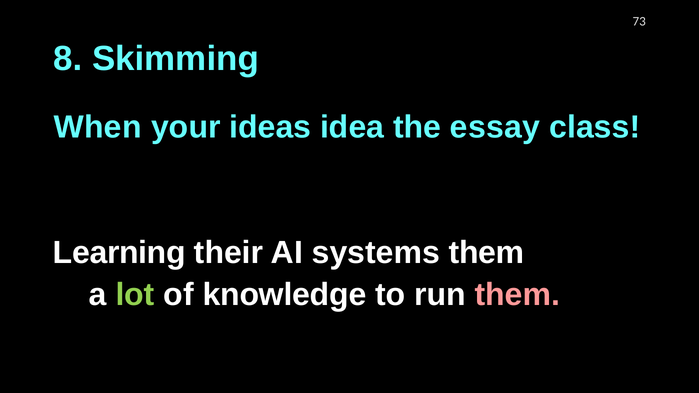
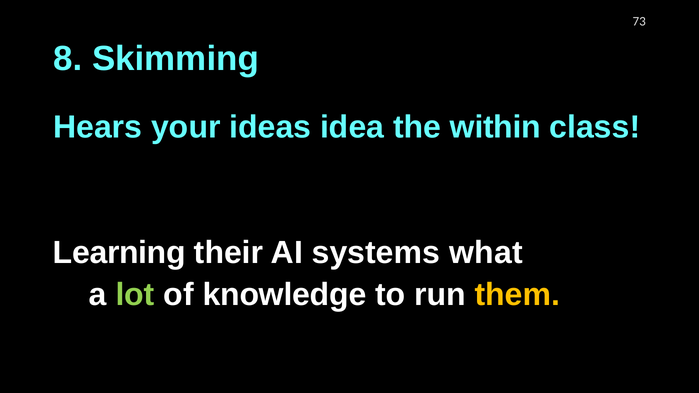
When: When -> Hears (98, 127)
essay: essay -> within (495, 127)
systems them: them -> what (486, 253)
them colour: pink -> yellow (517, 295)
